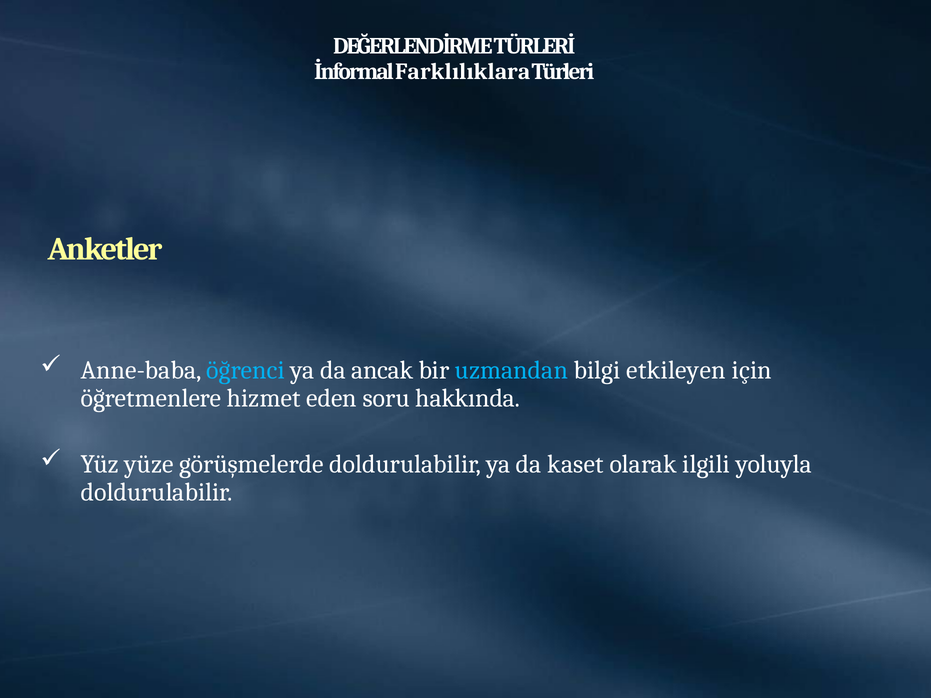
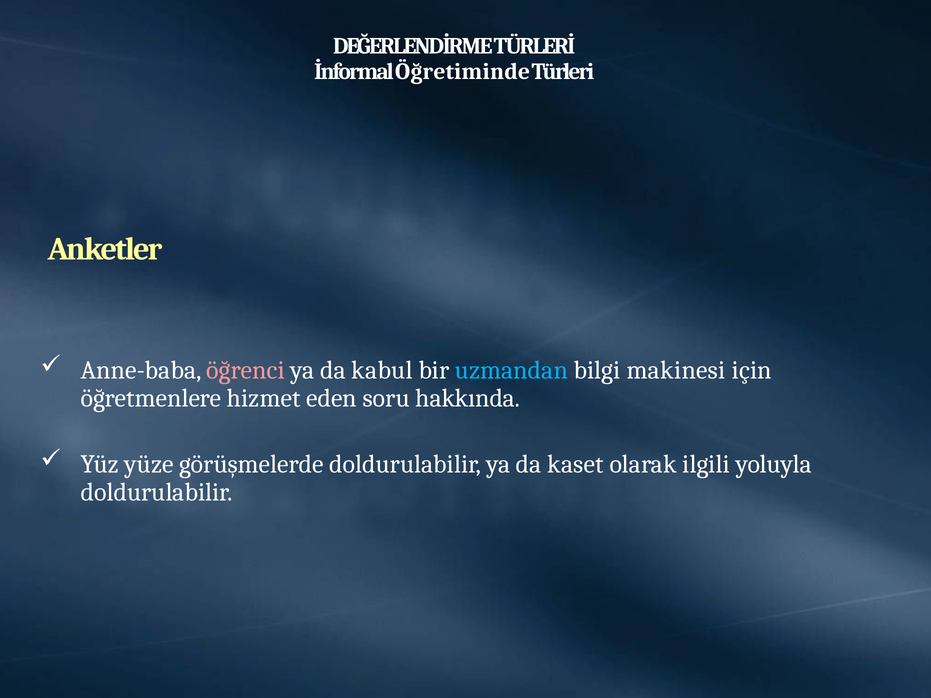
Farklılıklara: Farklılıklara -> Öğretiminde (463, 71)
öğrenci colour: light blue -> pink (246, 370)
ancak: ancak -> kabul (382, 370)
etkileyen: etkileyen -> makinesi (676, 370)
